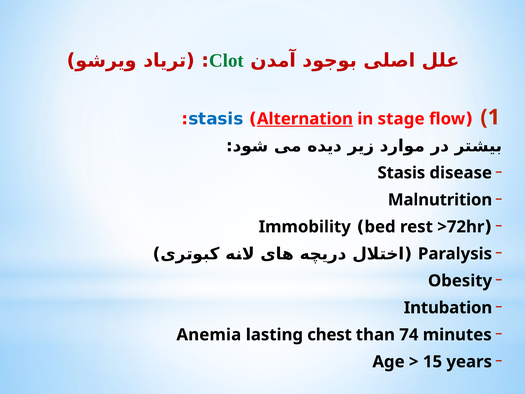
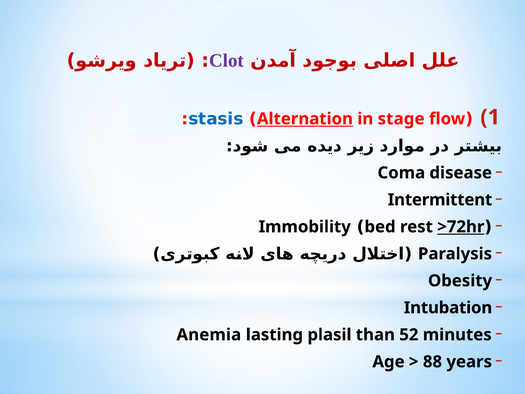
Clot colour: green -> purple (227, 60)
Stasis: Stasis -> Coma (401, 173)
Malnutrition: Malnutrition -> Intermittent (440, 200)
>72hr underline: none -> present (461, 227)
chest: chest -> plasil (329, 335)
74: 74 -> 52 (409, 335)
15: 15 -> 88 (432, 362)
